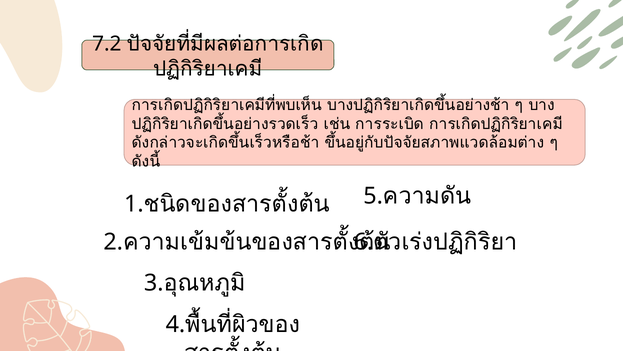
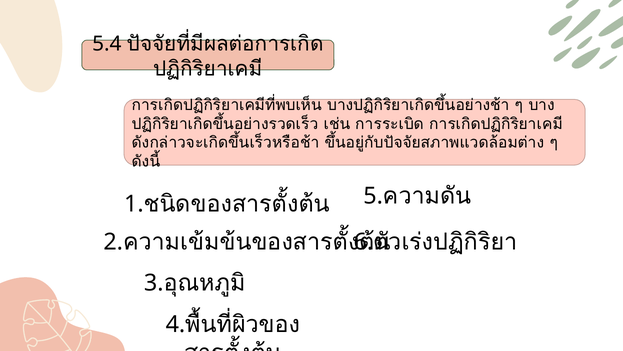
7.2: 7.2 -> 5.4 (107, 44)
